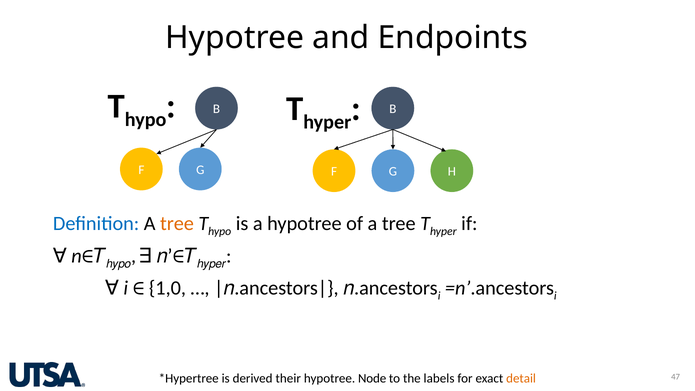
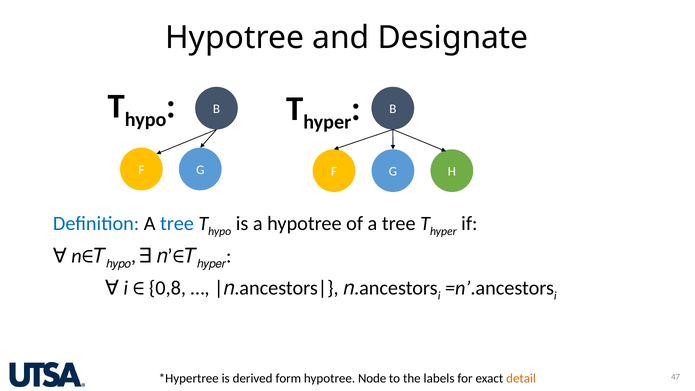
Endpoints: Endpoints -> Designate (453, 38)
tree colour: orange -> blue (177, 224)
1,0: 1,0 -> 0,8 (167, 288)
their: their -> form (288, 378)
